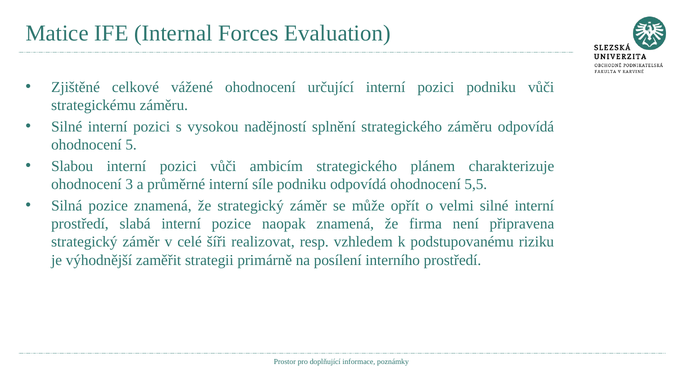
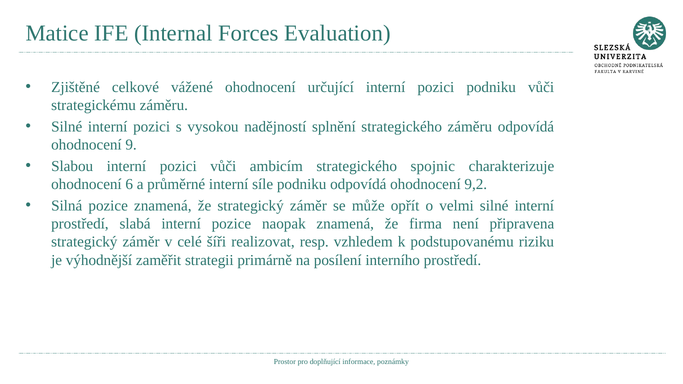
5: 5 -> 9 (131, 145)
plánem: plánem -> spojnic (433, 166)
3: 3 -> 6 (129, 184)
5,5: 5,5 -> 9,2 (476, 184)
